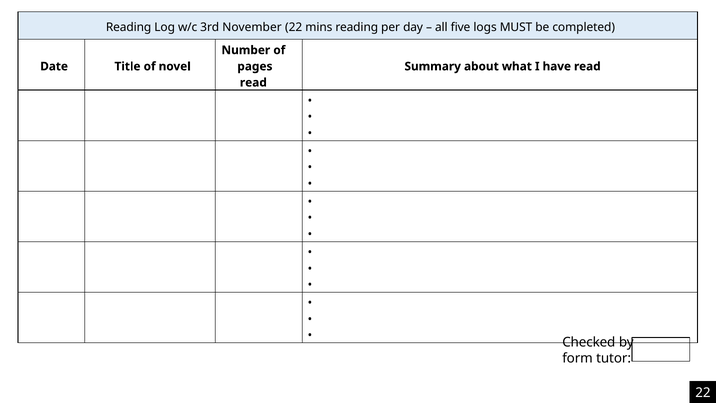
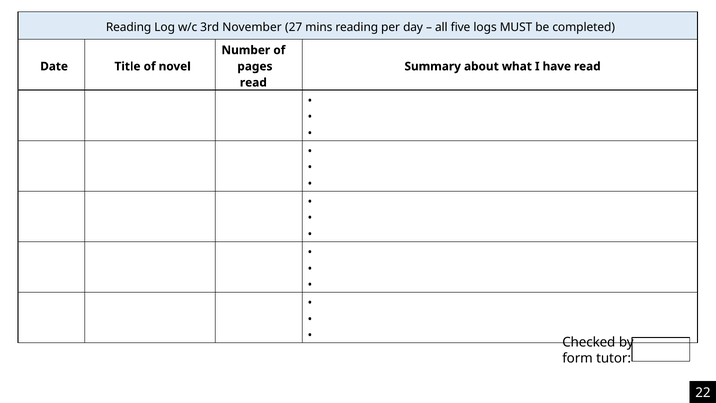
November 22: 22 -> 27 (294, 27)
